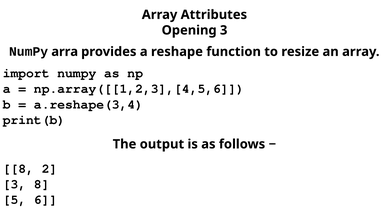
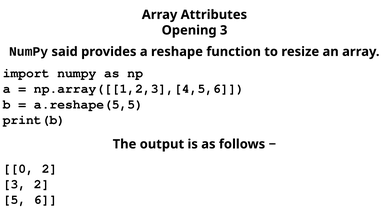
arra: arra -> said (65, 52)
a.reshape(3,4: a.reshape(3,4 -> a.reshape(5,5 (89, 104)
8: 8 -> 0 (18, 168)
3 8: 8 -> 2 (42, 184)
